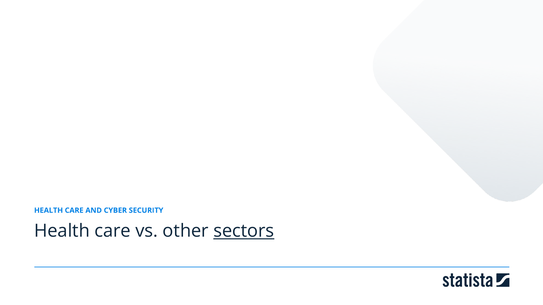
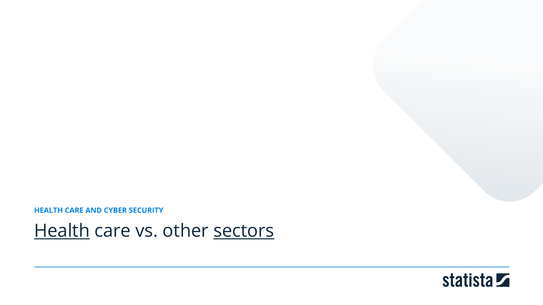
Health underline: none -> present (62, 231)
